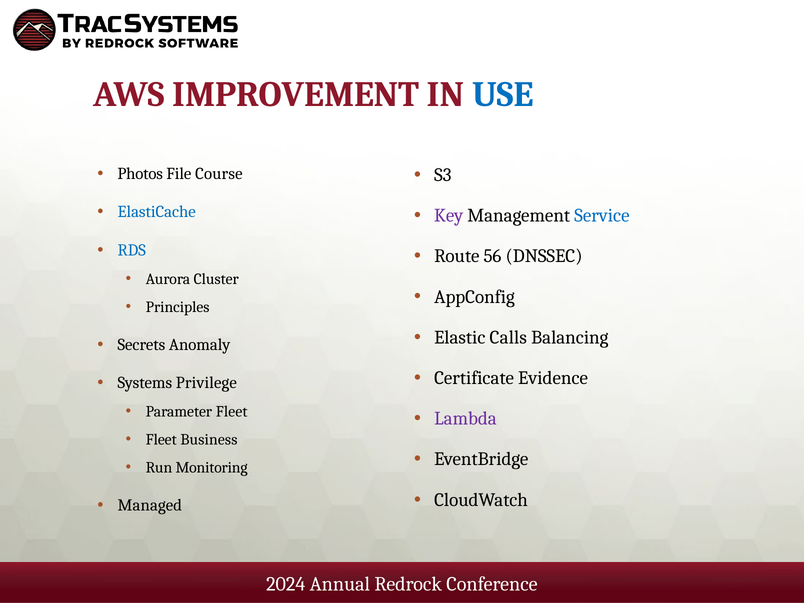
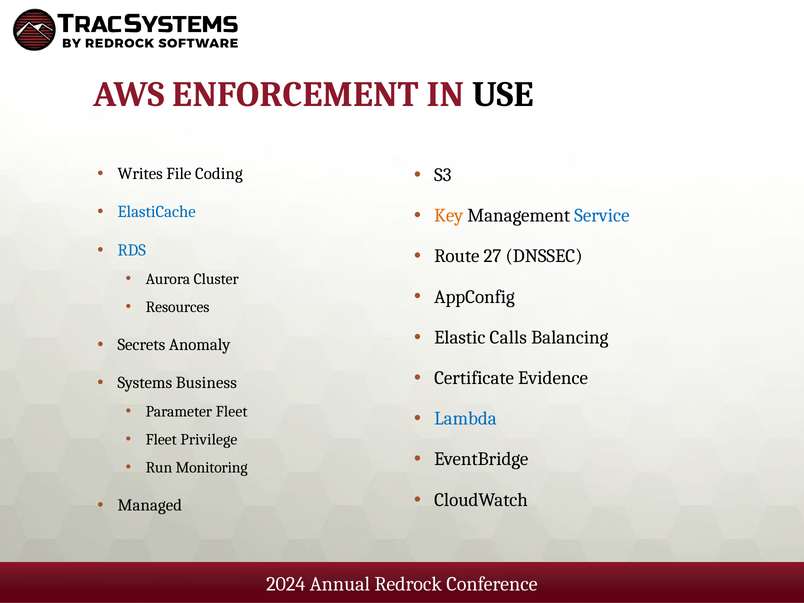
IMPROVEMENT: IMPROVEMENT -> ENFORCEMENT (296, 94)
USE colour: blue -> black (503, 94)
Photos: Photos -> Writes (140, 174)
Course: Course -> Coding (219, 174)
Key colour: purple -> orange (449, 216)
56: 56 -> 27 (492, 256)
Principles: Principles -> Resources (178, 307)
Privilege: Privilege -> Business (206, 383)
Lambda colour: purple -> blue (465, 419)
Business: Business -> Privilege (209, 440)
